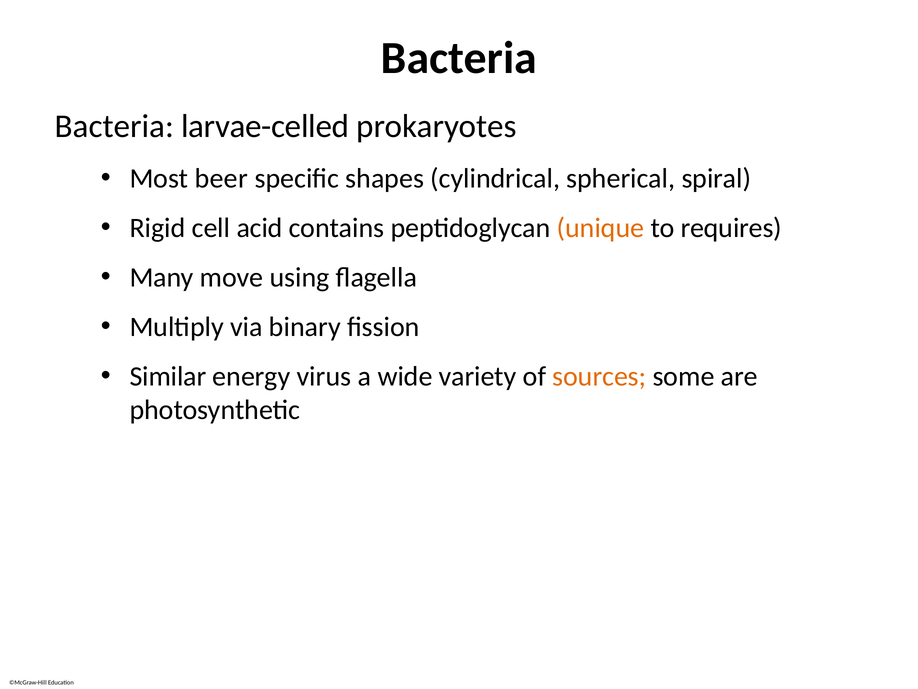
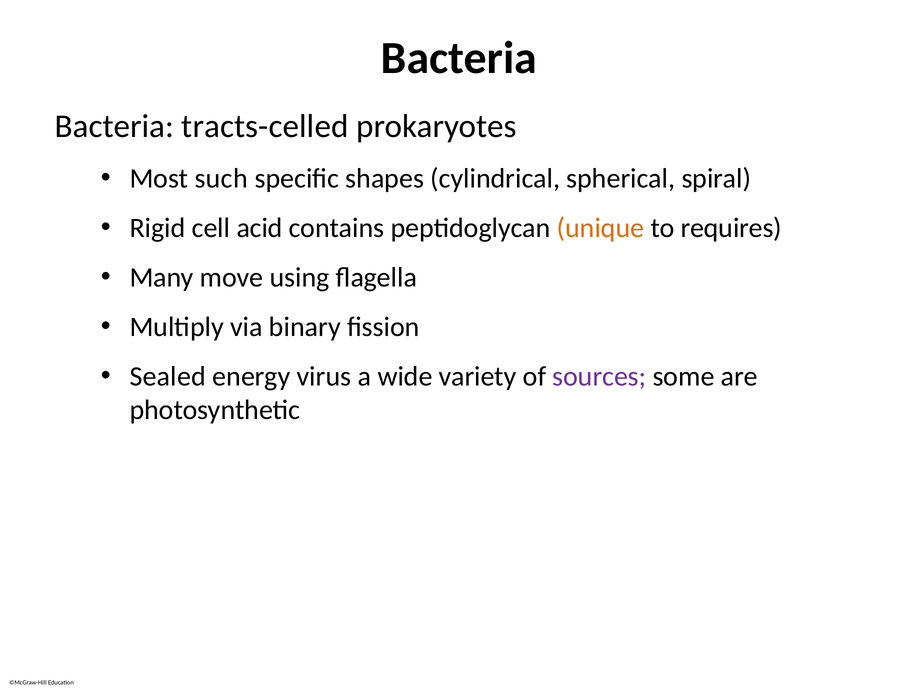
larvae-celled: larvae-celled -> tracts-celled (265, 126)
beer: beer -> such (221, 178)
Similar: Similar -> Sealed (168, 376)
sources colour: orange -> purple (599, 376)
